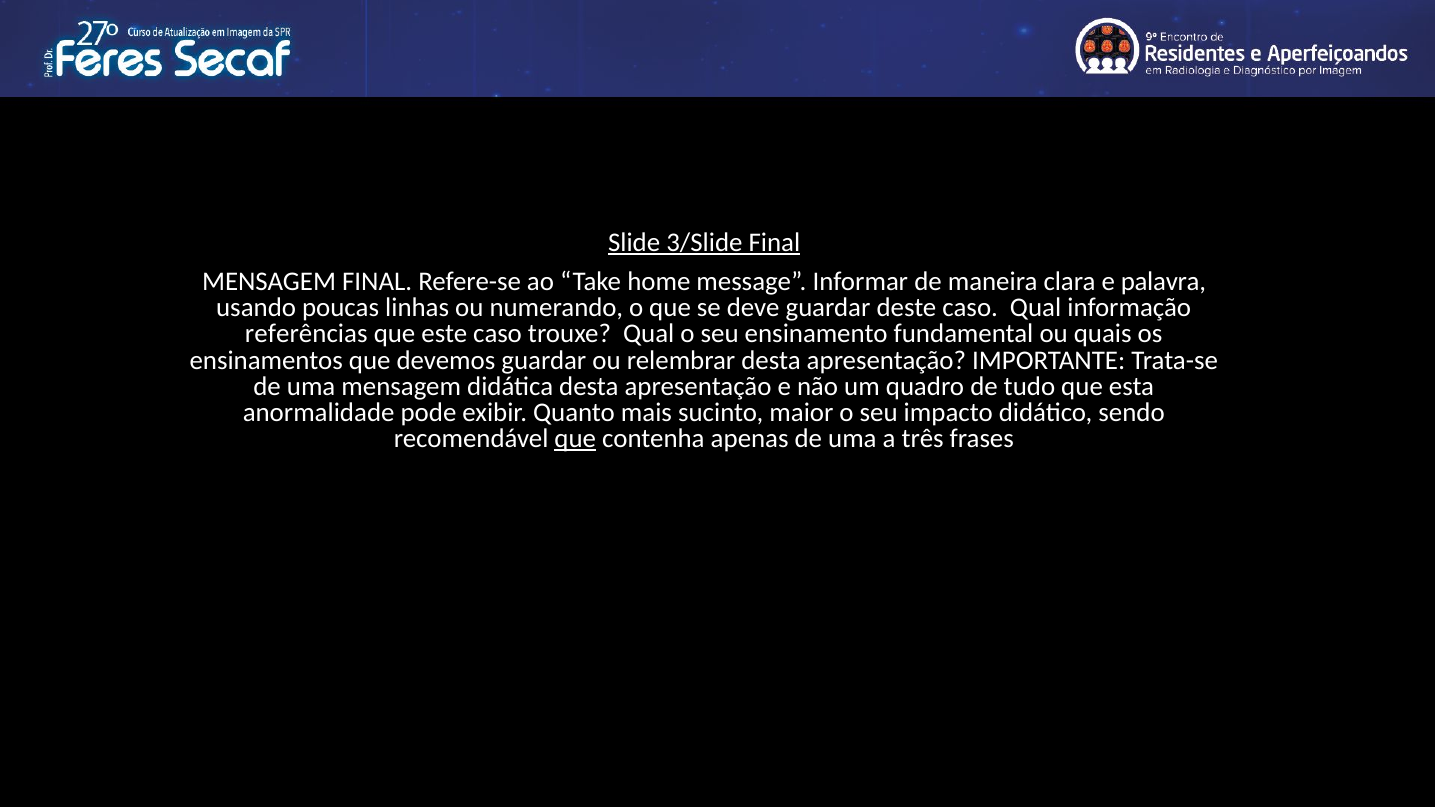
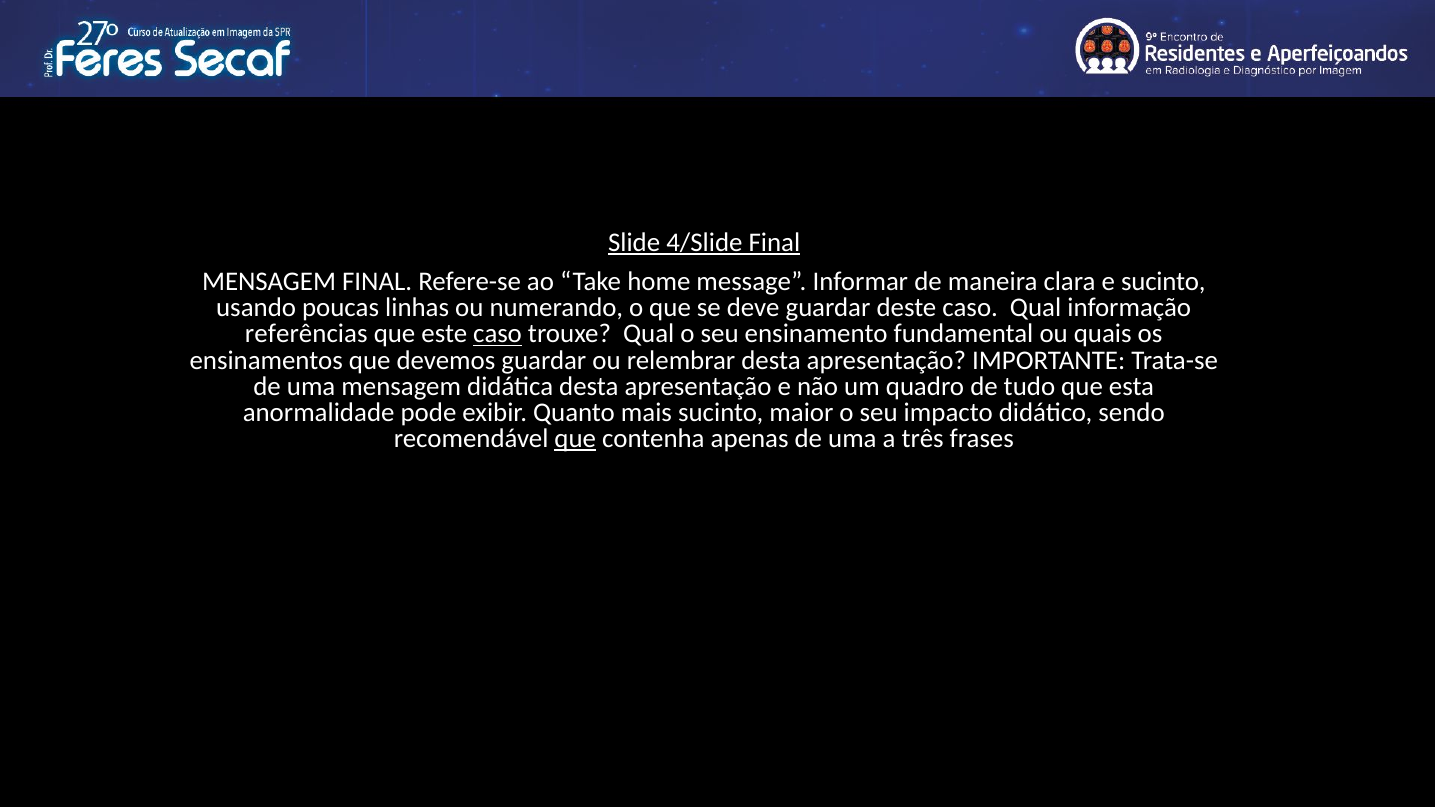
3/Slide: 3/Slide -> 4/Slide (704, 242)
e palavra: palavra -> sucinto (1163, 282)
caso underline: none -> present (498, 334)
